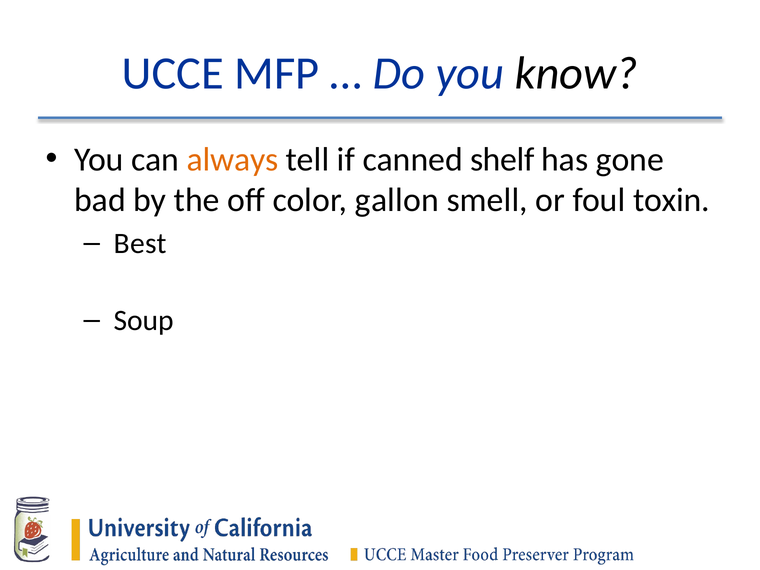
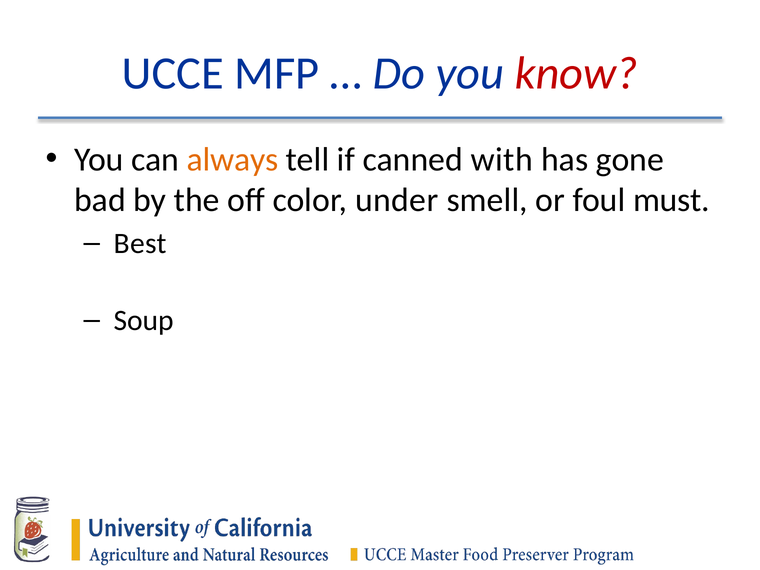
know colour: black -> red (576, 74)
shelf: shelf -> with (502, 159)
gallon: gallon -> under (397, 200)
toxin: toxin -> must (671, 200)
